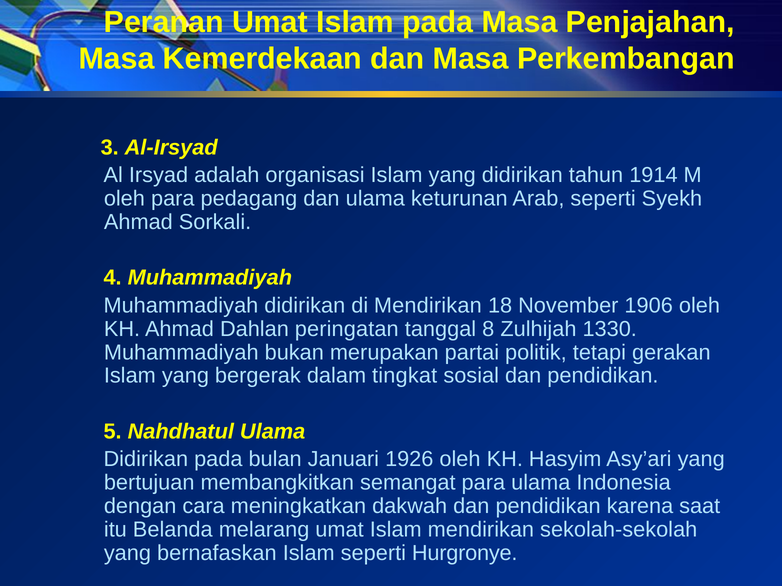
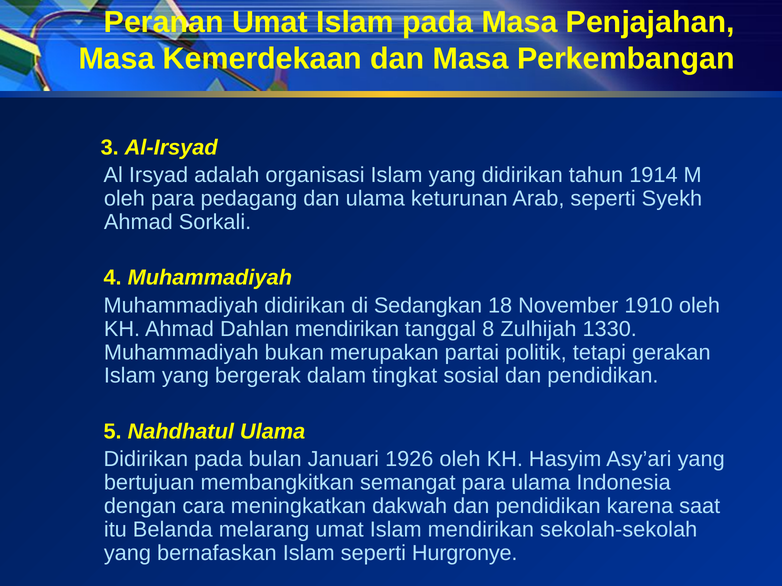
di Mendirikan: Mendirikan -> Sedangkan (428, 306)
1906: 1906 -> 1910 (649, 306)
Dahlan peringatan: peringatan -> mendirikan (347, 329)
